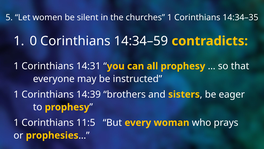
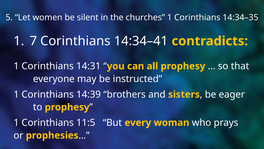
0: 0 -> 7 (33, 41)
14:34–59: 14:34–59 -> 14:34–41 (141, 41)
